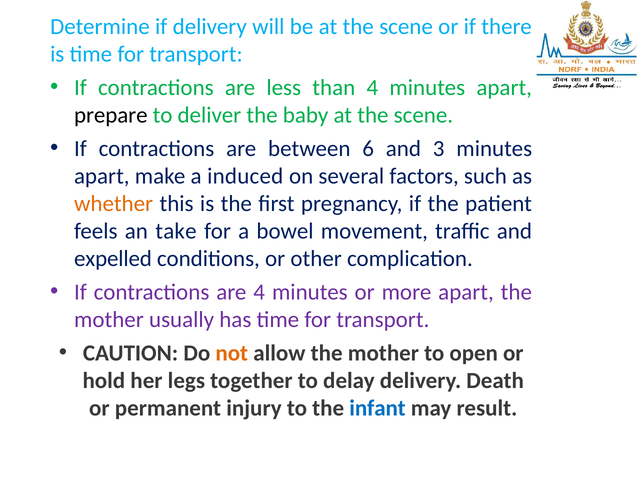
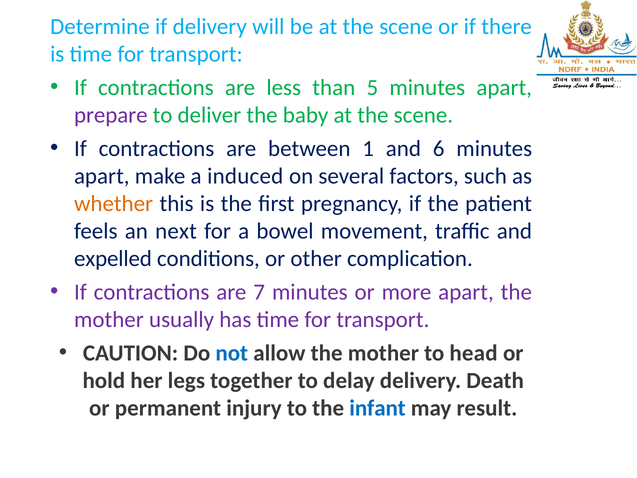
than 4: 4 -> 5 (372, 88)
prepare colour: black -> purple (111, 115)
6: 6 -> 1 (368, 148)
3: 3 -> 6 (439, 148)
take: take -> next (176, 231)
are 4: 4 -> 7 (259, 292)
not colour: orange -> blue (232, 353)
open: open -> head (474, 353)
